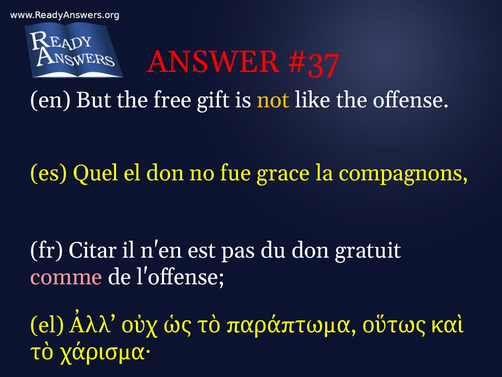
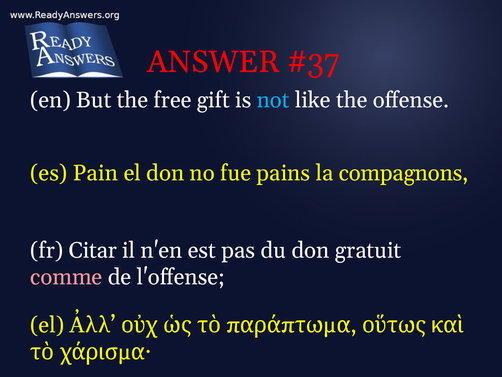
not colour: yellow -> light blue (273, 100)
Quel: Quel -> Pain (95, 173)
grace: grace -> pains (283, 173)
